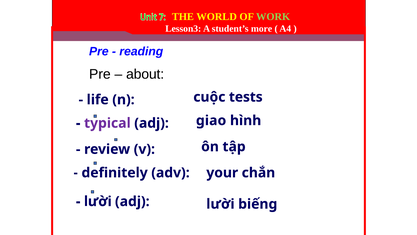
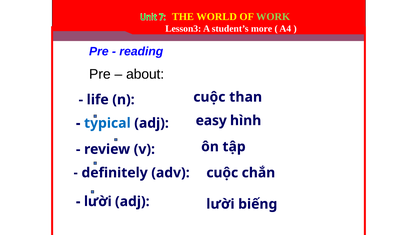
tests: tests -> than (246, 97)
typical colour: purple -> blue (107, 123)
giao: giao -> easy (211, 120)
your: your -> cuộc (222, 172)
